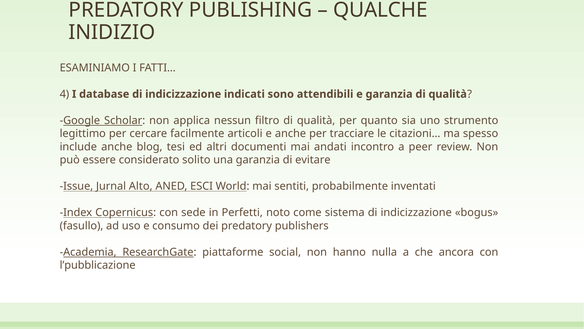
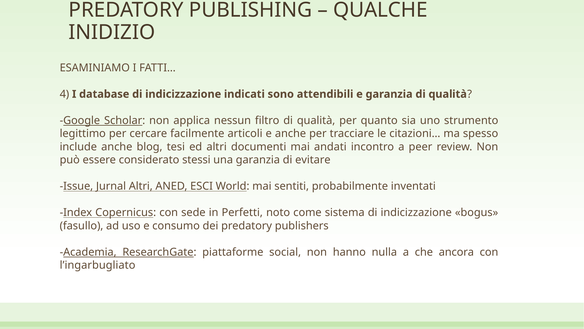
solito: solito -> stessi (196, 160)
Jurnal Alto: Alto -> Altri (141, 186)
l’pubblicazione: l’pubblicazione -> l’ingarbugliato (98, 265)
